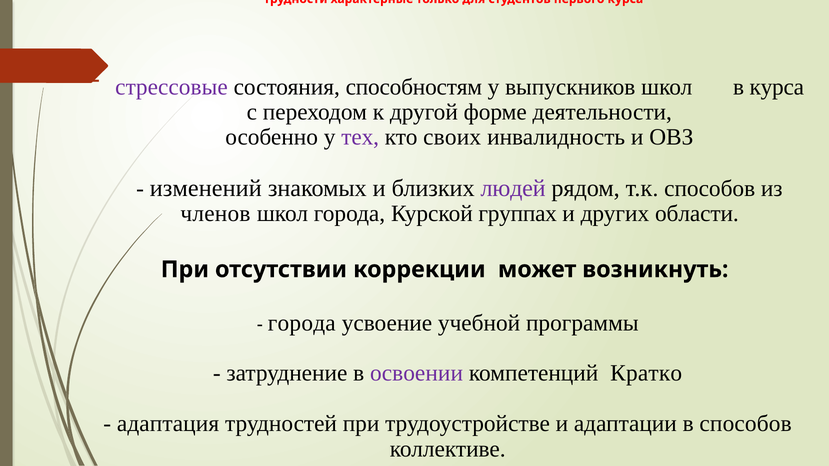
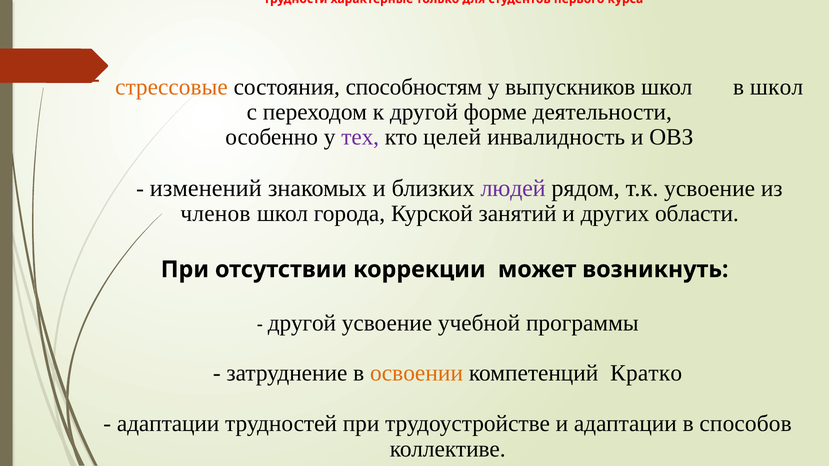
стрессовые colour: purple -> orange (171, 87)
в курса: курса -> школ (777, 87)
своих: своих -> целей (452, 137)
т.к способов: способов -> усвоение (710, 189)
группах: группах -> занятий (518, 214)
города: города -> другой (302, 323)
освоении colour: purple -> orange (417, 374)
адаптация: адаптация -> адаптации (168, 424)
